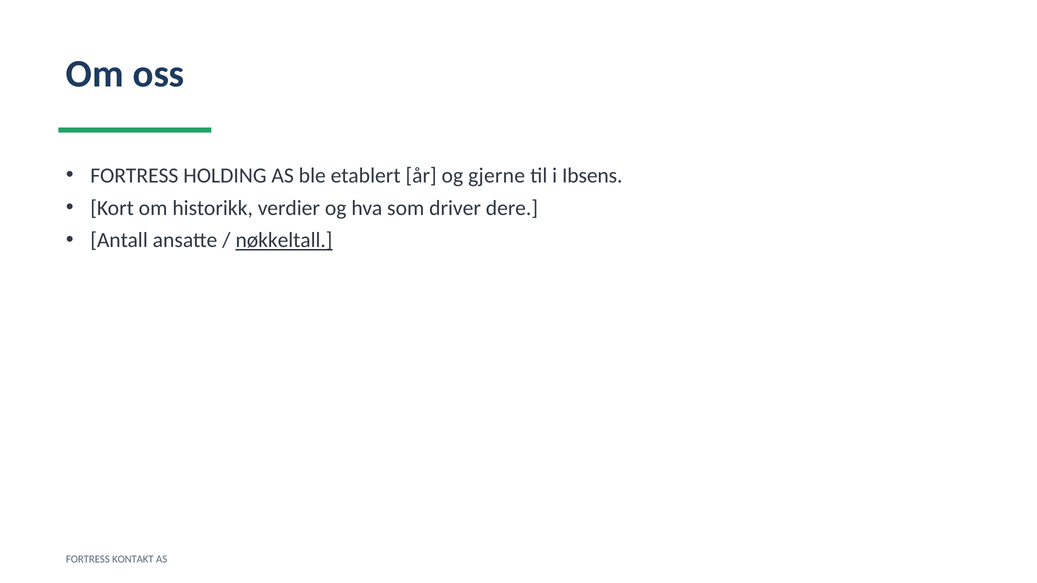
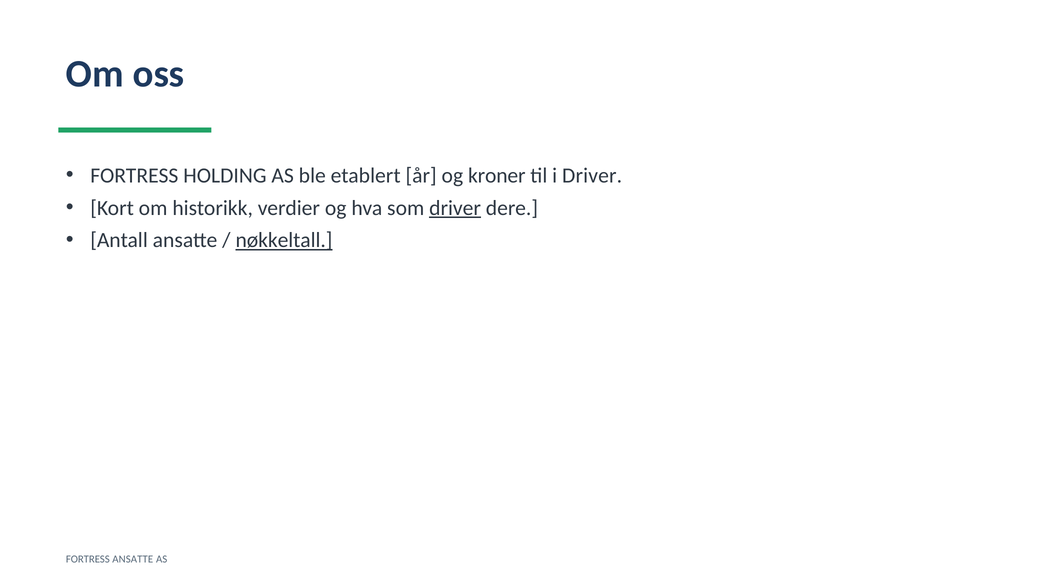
gjerne: gjerne -> kroner (497, 176)
i Ibsens: Ibsens -> Driver (592, 176)
driver underline: none -> present (455, 208)
FORTRESS KONTAKT: KONTAKT -> ANSATTE (133, 560)
